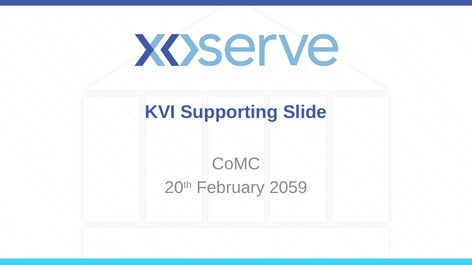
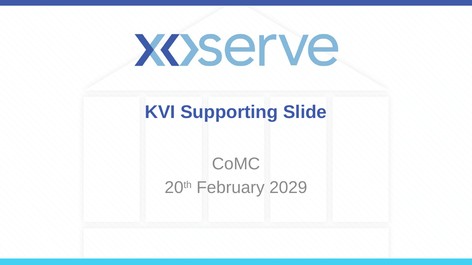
2059: 2059 -> 2029 (288, 188)
